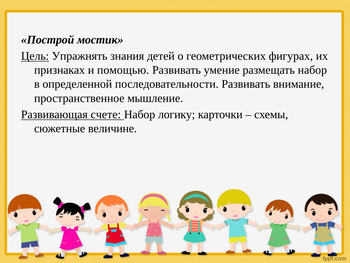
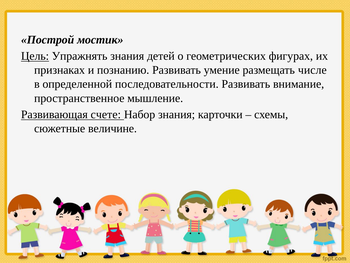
помощью: помощью -> познанию (123, 70)
размещать набор: набор -> числе (312, 70)
Набор логику: логику -> знания (177, 114)
